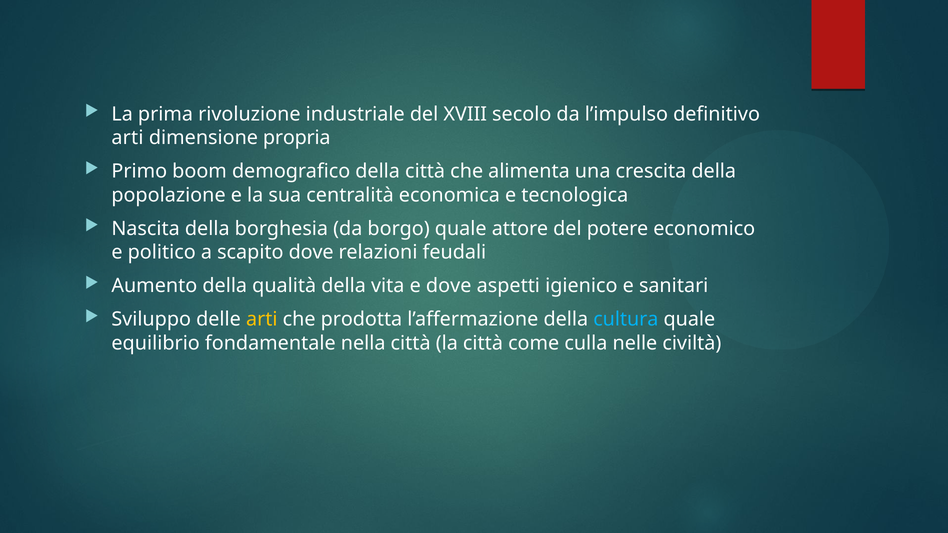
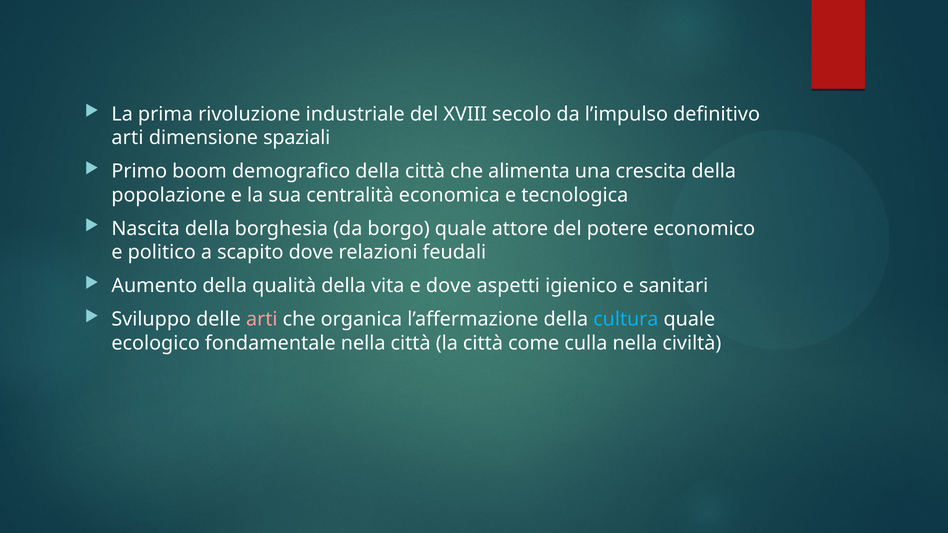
propria: propria -> spaziali (297, 138)
arti colour: yellow -> pink (262, 320)
prodotta: prodotta -> organica (361, 320)
equilibrio: equilibrio -> ecologico (156, 343)
culla nelle: nelle -> nella (635, 343)
